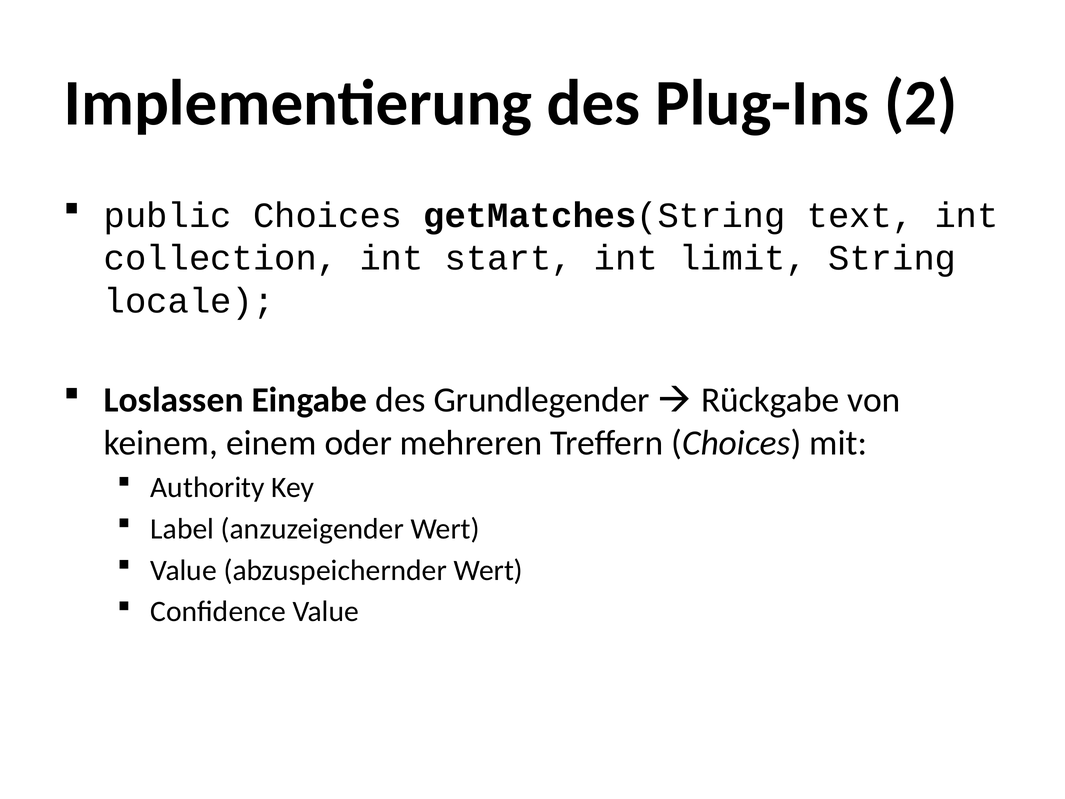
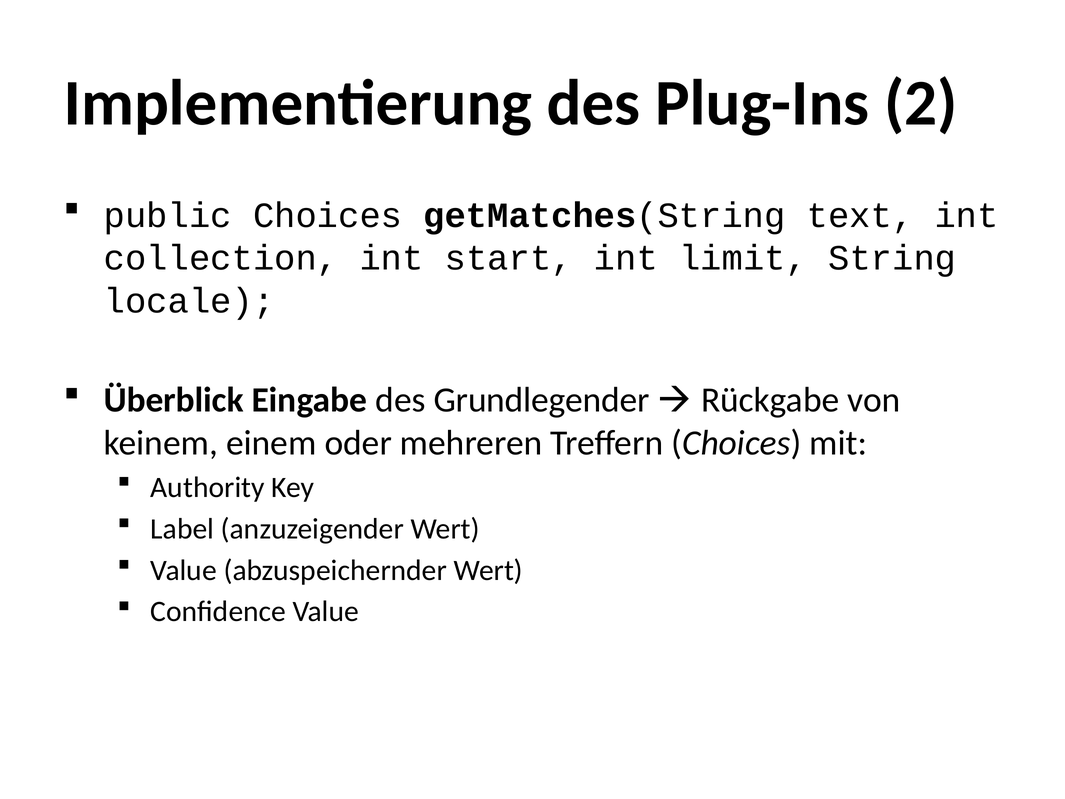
Loslassen: Loslassen -> Überblick (174, 400)
